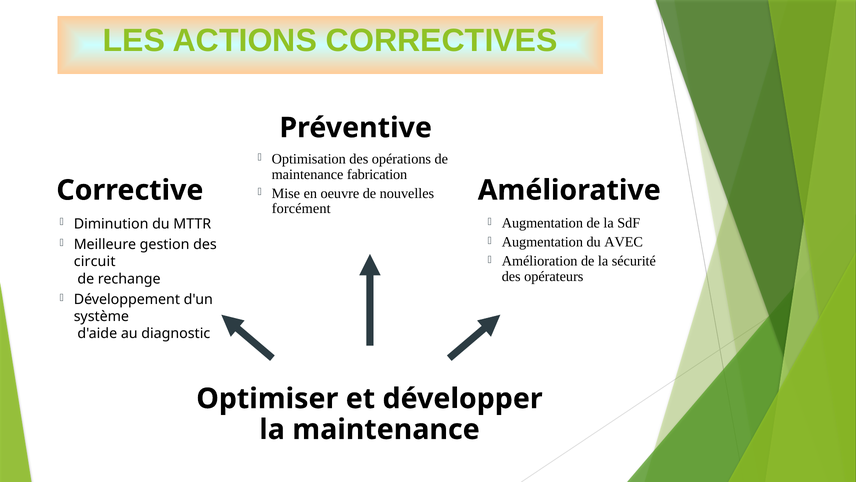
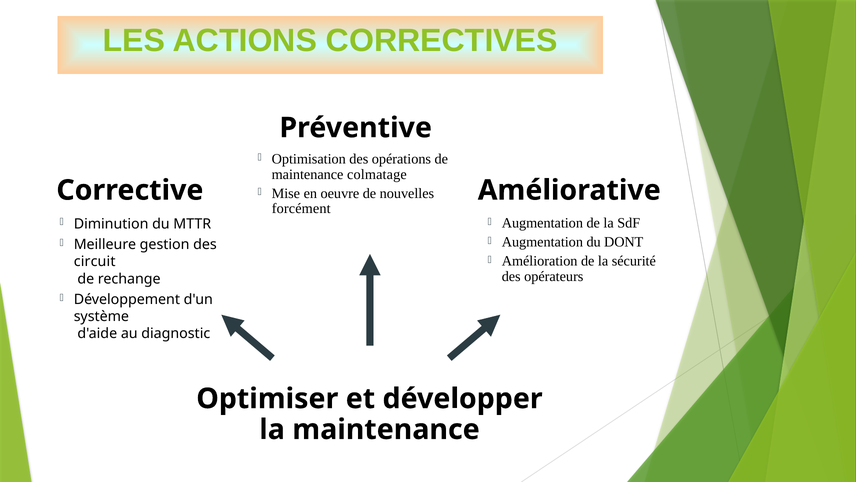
fabrication: fabrication -> colmatage (377, 174)
AVEC: AVEC -> DONT (624, 242)
